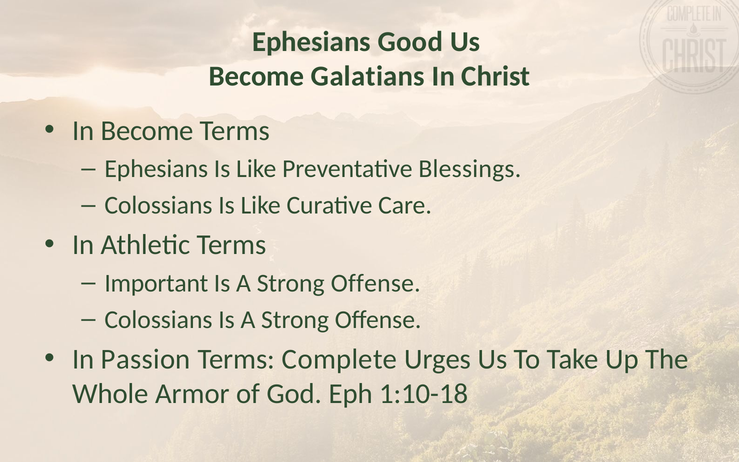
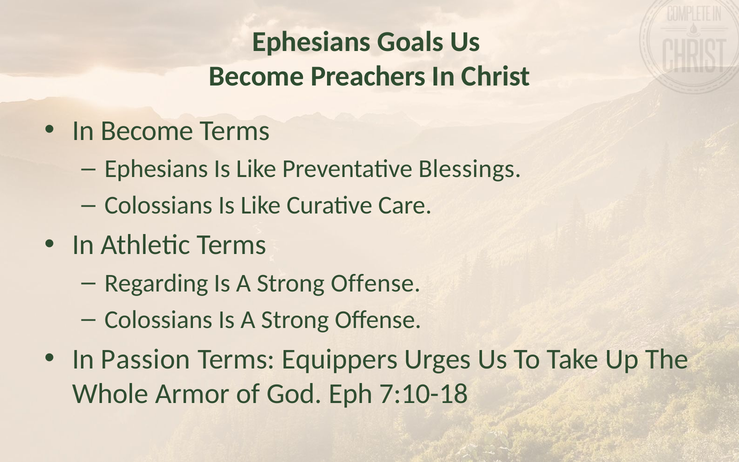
Good: Good -> Goals (410, 42)
Galatians: Galatians -> Preachers (368, 76)
Important: Important -> Regarding (156, 283)
Complete: Complete -> Equippers (340, 359)
1:10-18: 1:10-18 -> 7:10-18 (424, 394)
